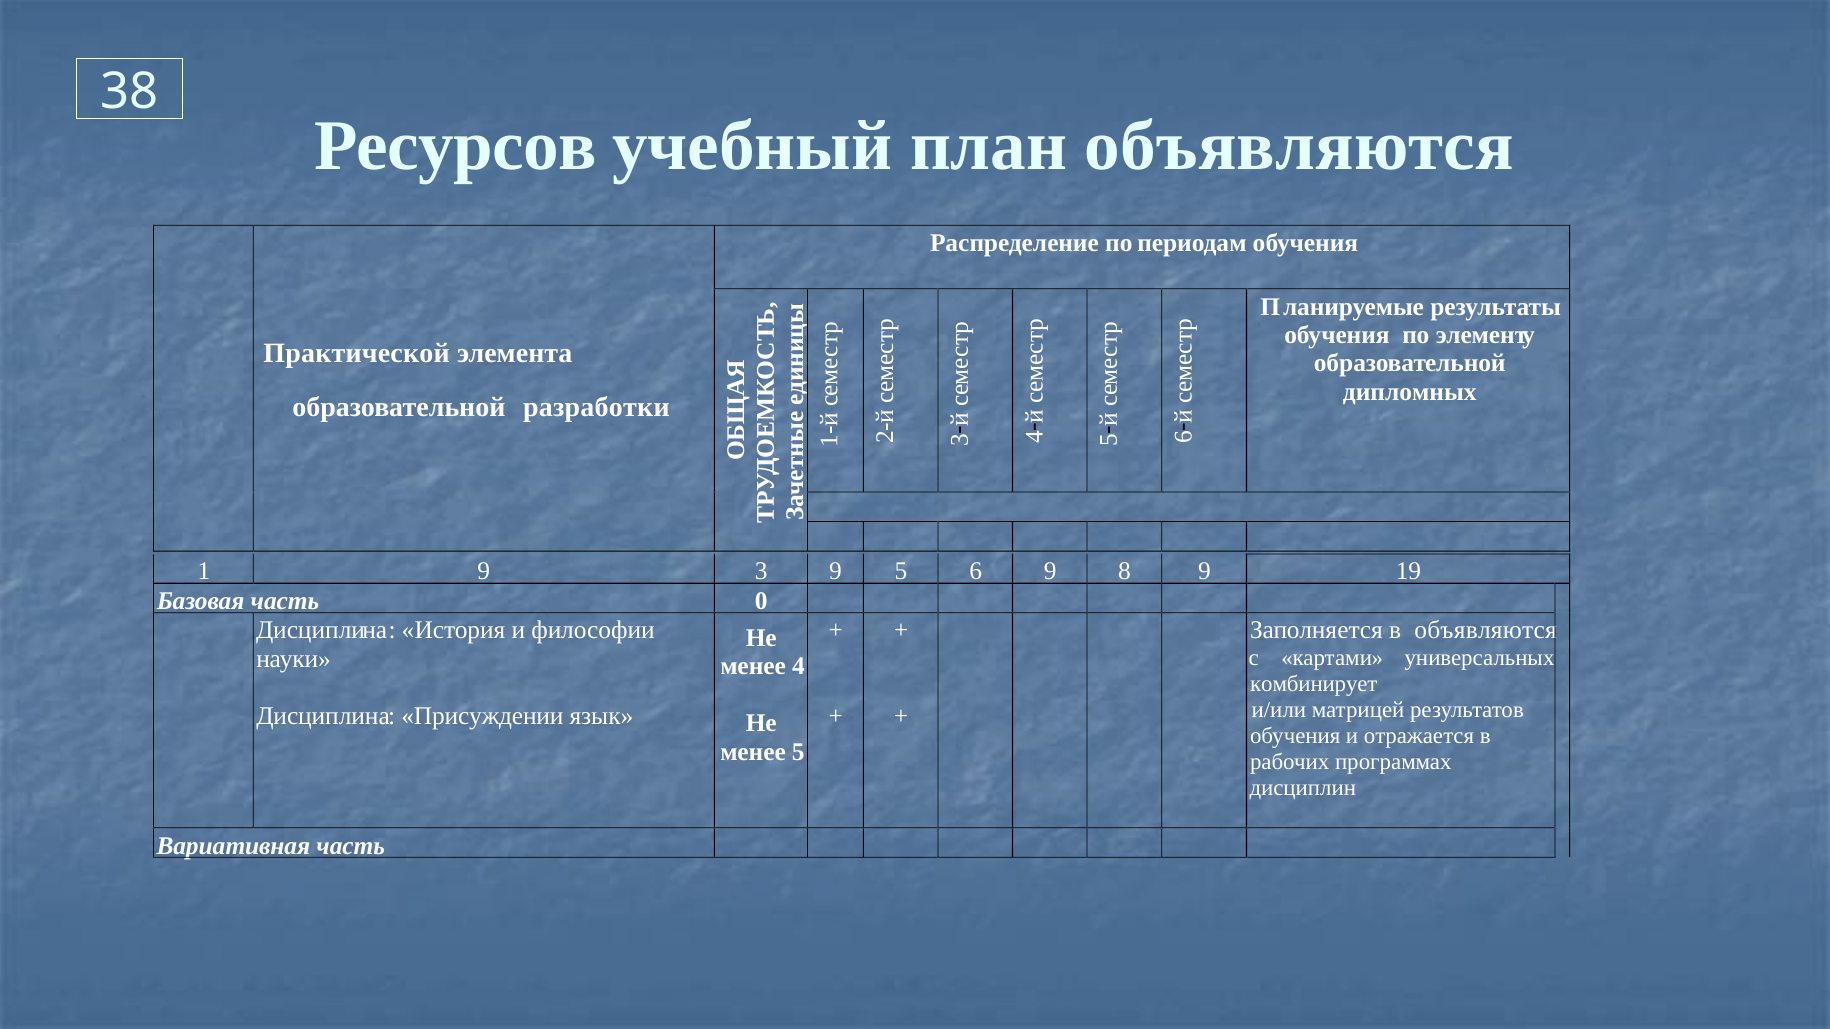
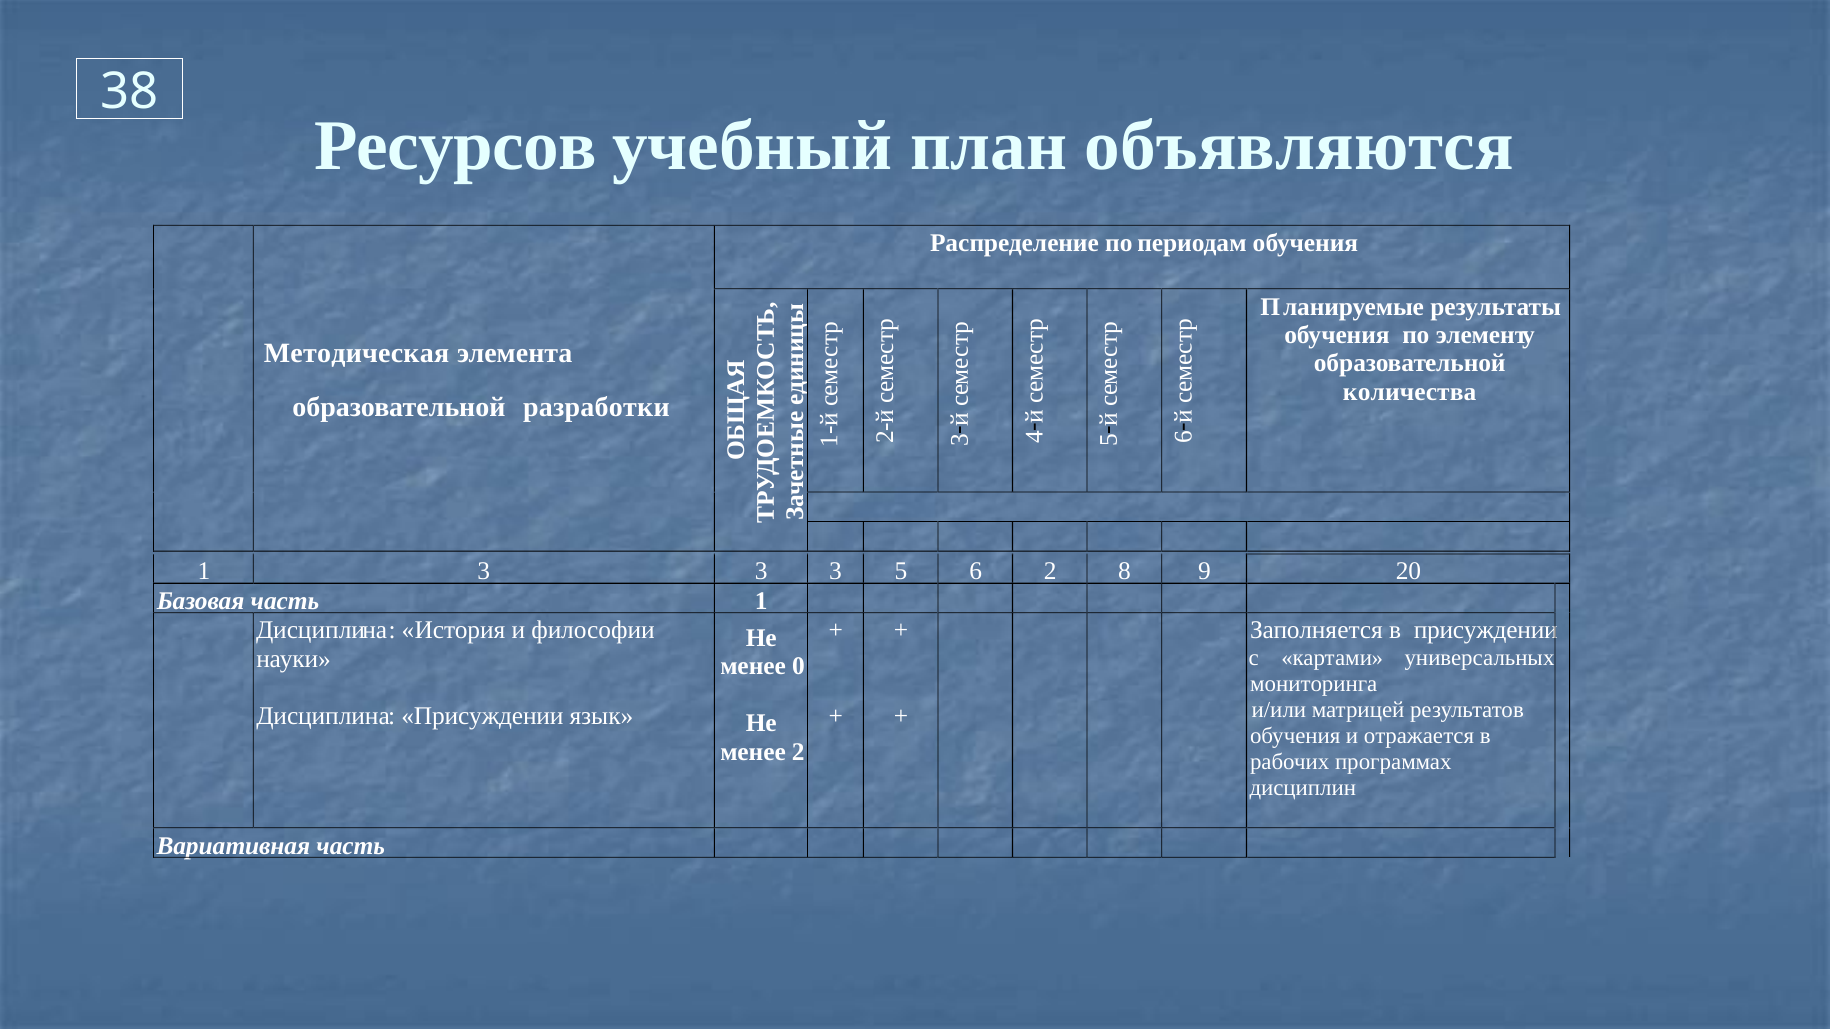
Практической: Практической -> Методическая (357, 354)
дипломных: дипломных -> количества (1410, 392)
1 9: 9 -> 3 (484, 572)
9: 9 -> 3 (835, 572)
6 9: 9 -> 2 (1050, 572)
19: 19 -> 20 (1408, 572)
часть 0: 0 -> 1 (761, 601)
в объявляются: объявляются -> присуждении (1486, 631)
менее 4: 4 -> 0 (798, 667)
комбинирует: комбинирует -> мониторинга (1314, 684)
менее 5: 5 -> 2 (798, 752)
